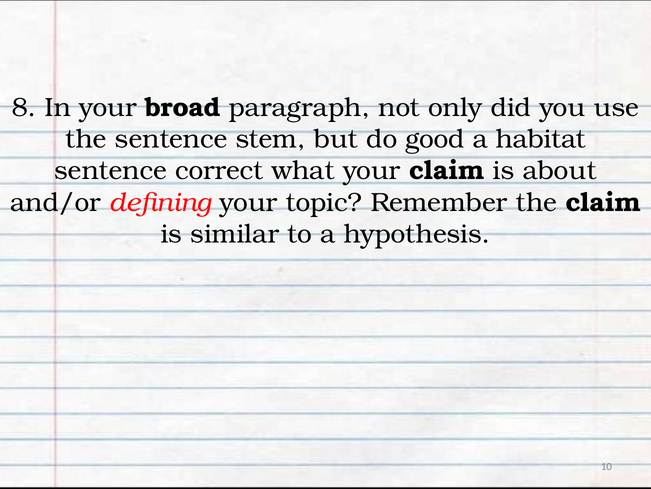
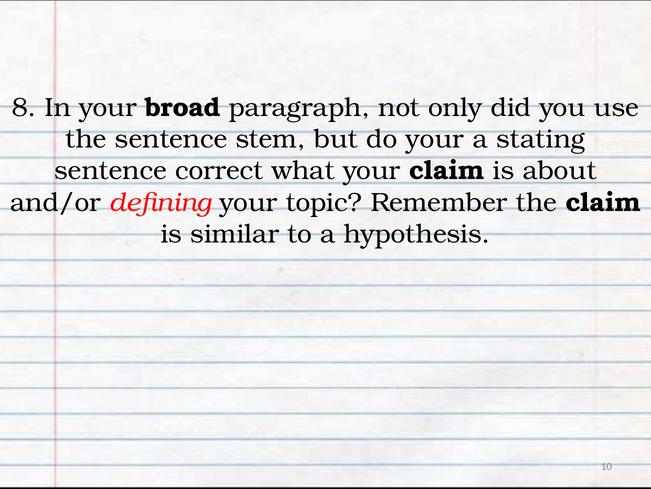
do good: good -> your (435, 139)
habitat: habitat -> stating (541, 139)
